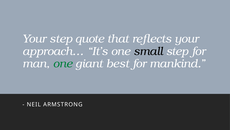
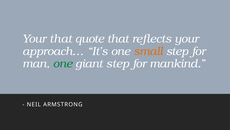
Your step: step -> that (61, 39)
small colour: black -> orange (148, 51)
giant best: best -> step (118, 63)
